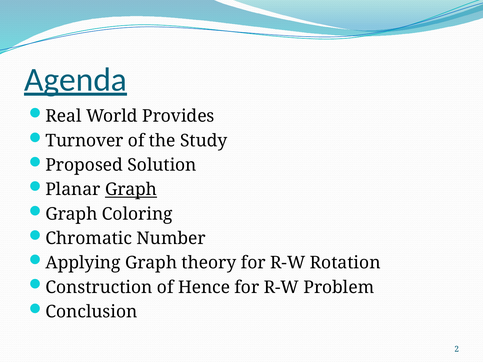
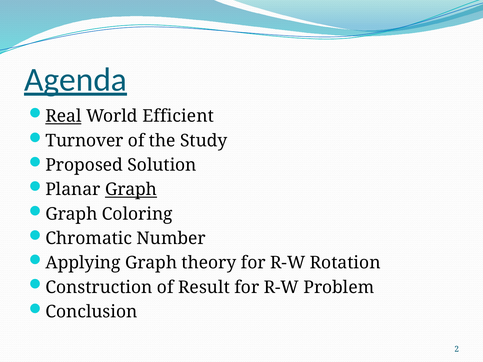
Real underline: none -> present (63, 116)
Provides: Provides -> Efficient (178, 116)
Hence: Hence -> Result (204, 288)
